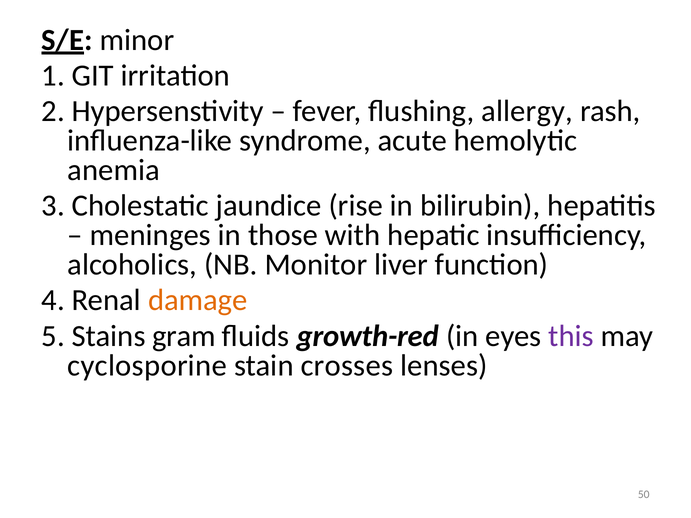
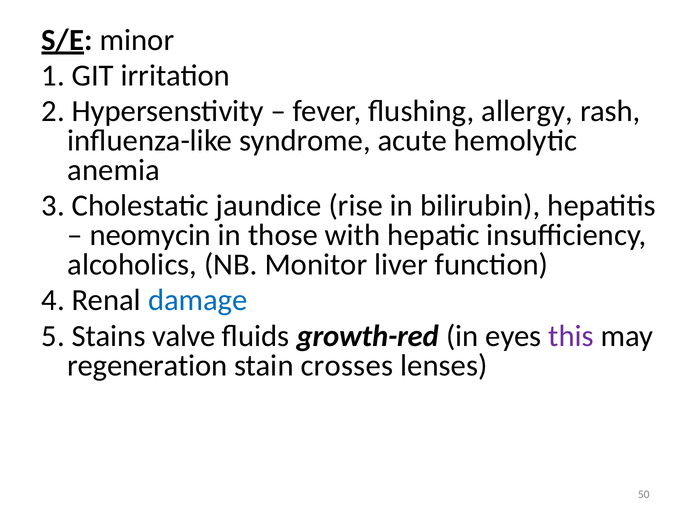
meninges: meninges -> neomycin (150, 235)
damage colour: orange -> blue (198, 300)
gram: gram -> valve (184, 336)
cyclosporine: cyclosporine -> regeneration (147, 366)
